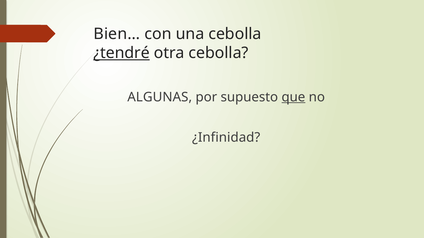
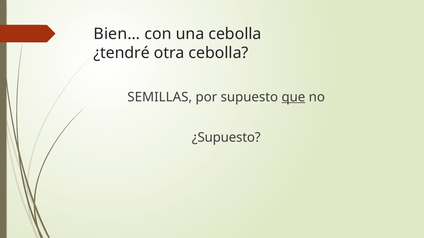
¿tendré underline: present -> none (122, 53)
ALGUNAS: ALGUNAS -> SEMILLAS (160, 97)
¿Infinidad: ¿Infinidad -> ¿Supuesto (226, 138)
